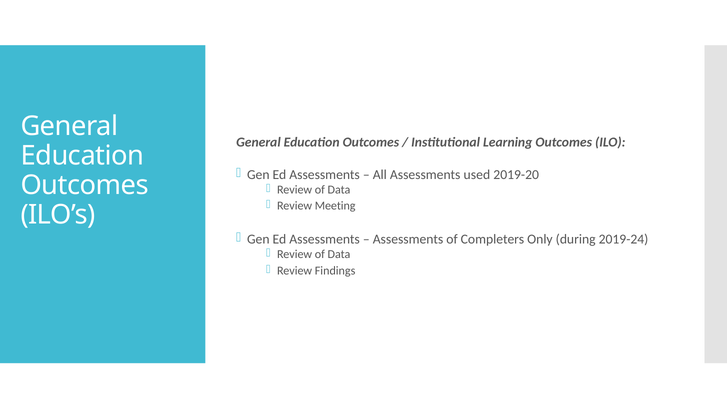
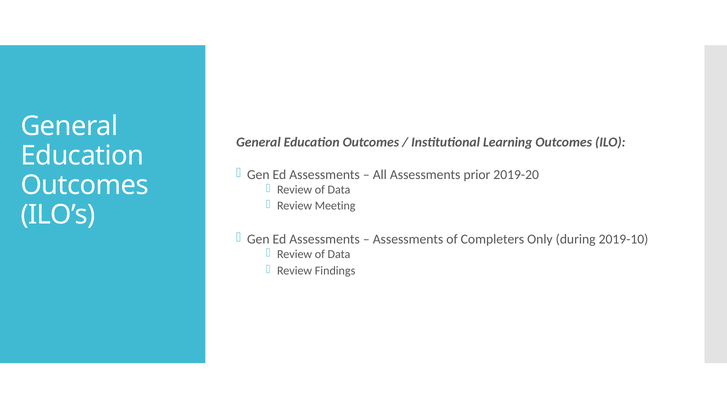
used: used -> prior (477, 175)
2019-24: 2019-24 -> 2019-10 (624, 239)
